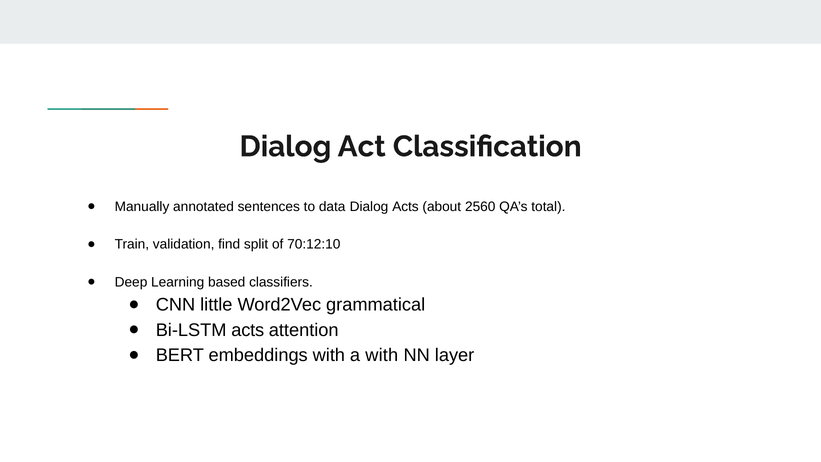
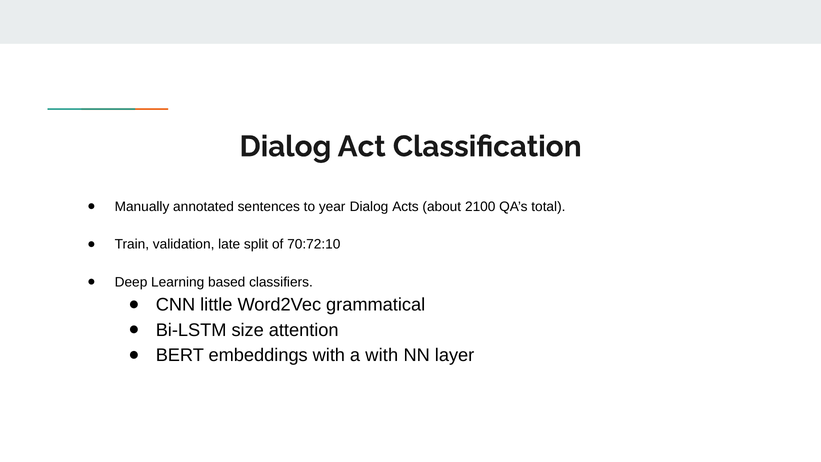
data: data -> year (332, 206)
2560: 2560 -> 2100 (480, 206)
find: find -> late (229, 244)
70:12:10: 70:12:10 -> 70:72:10 (314, 244)
Bi-LSTM acts: acts -> size (248, 330)
